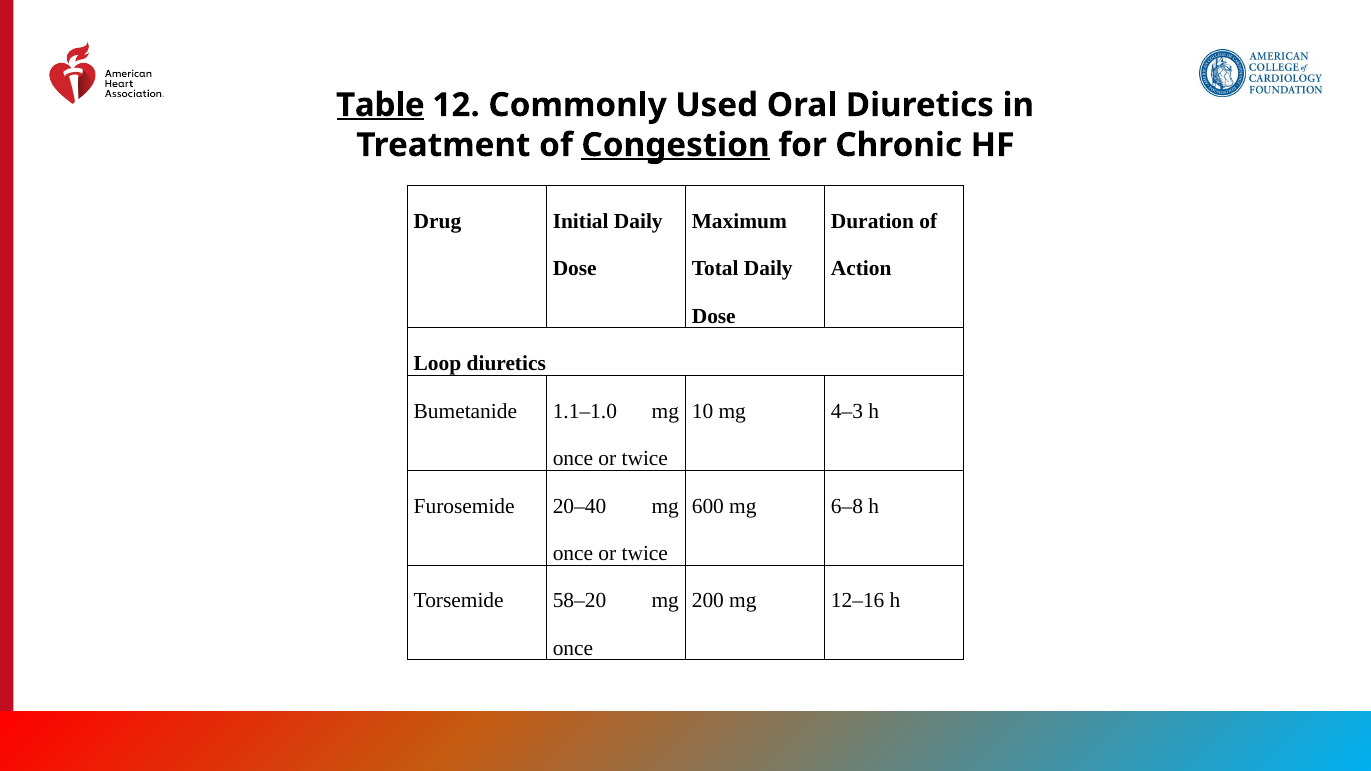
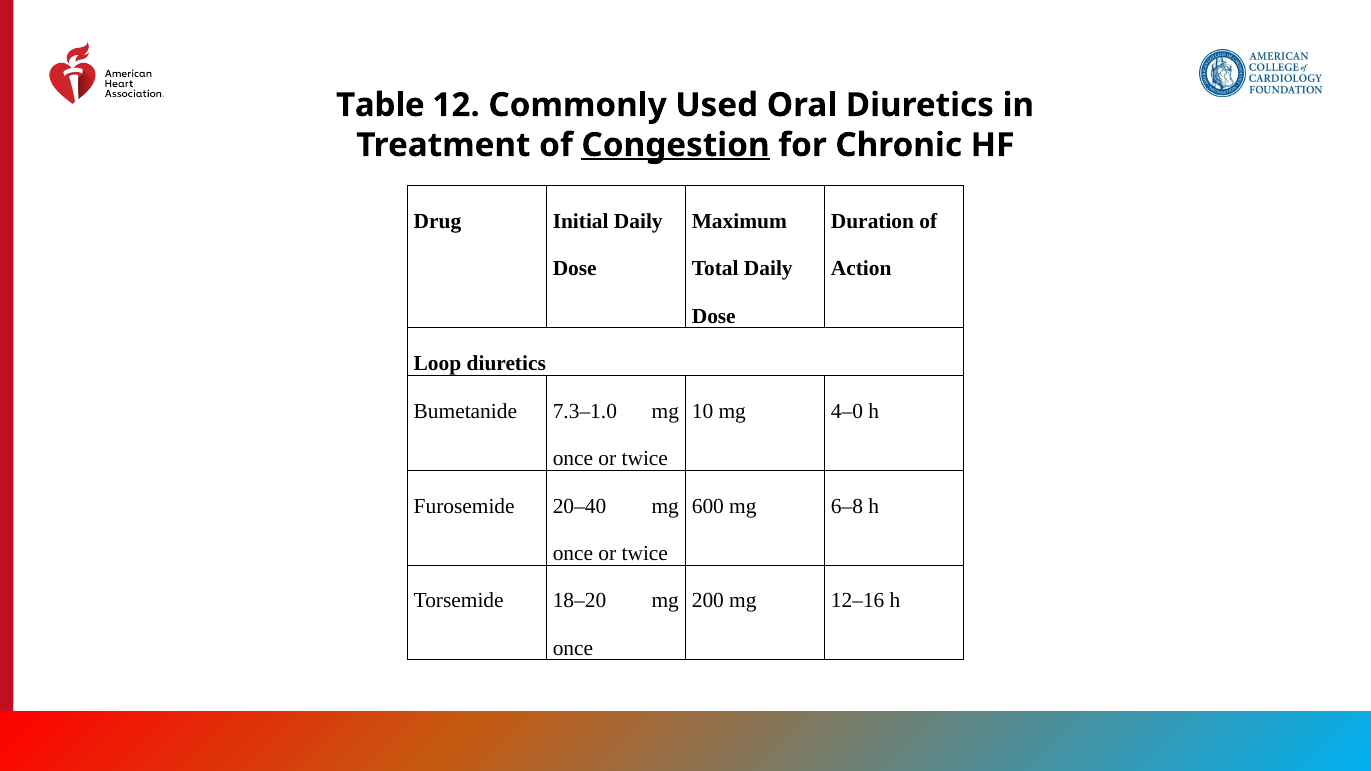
Table underline: present -> none (380, 105)
1.1–1.0: 1.1–1.0 -> 7.3–1.0 (585, 411)
4–3: 4–3 -> 4–0 (847, 411)
58–20: 58–20 -> 18–20 (580, 601)
